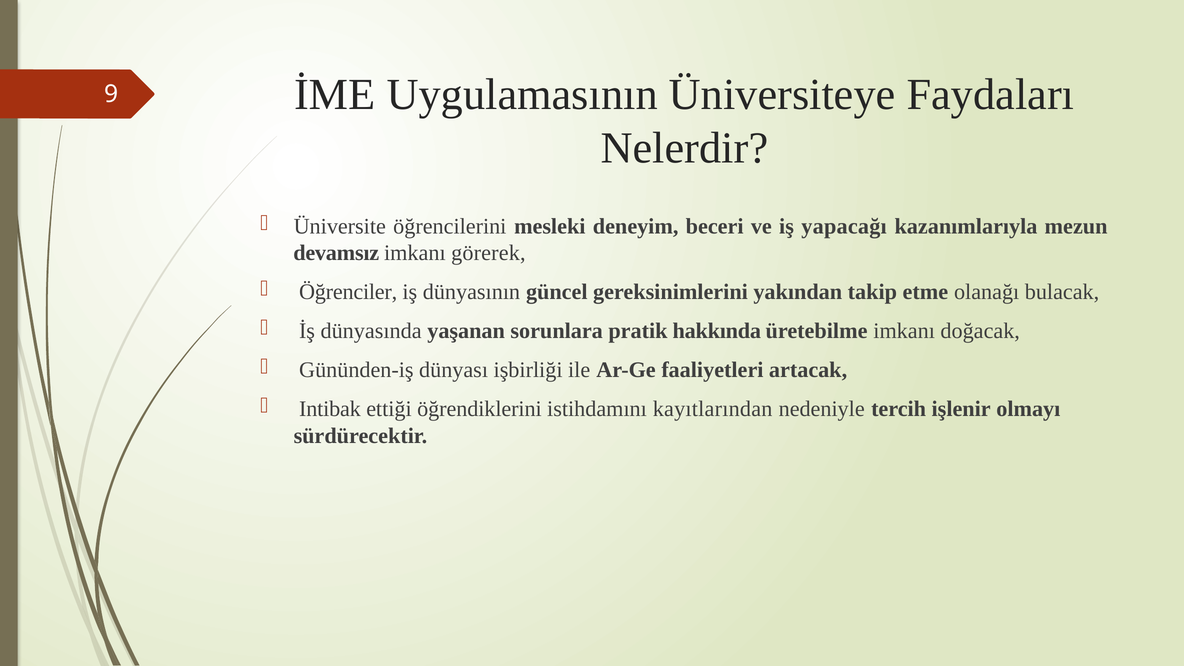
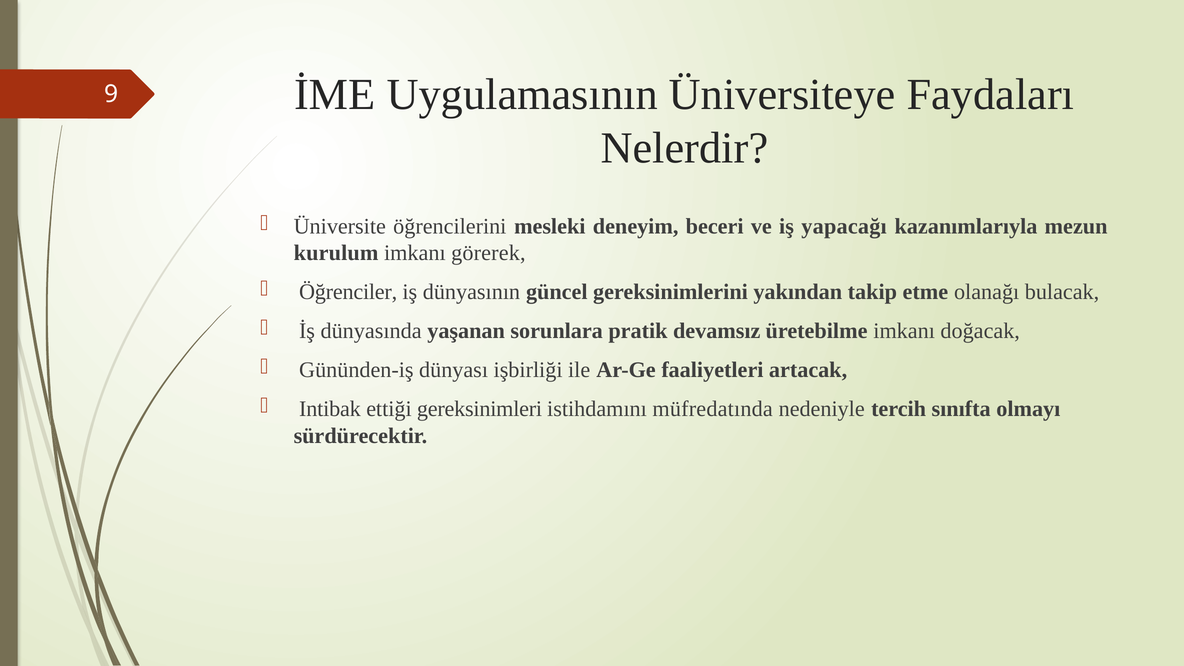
devamsız: devamsız -> kurulum (336, 253)
hakkında: hakkında -> devamsız (717, 331)
öğrendiklerini: öğrendiklerini -> gereksinimleri (480, 409)
kayıtlarından: kayıtlarından -> müfredatında (713, 409)
işlenir: işlenir -> sınıfta (961, 409)
